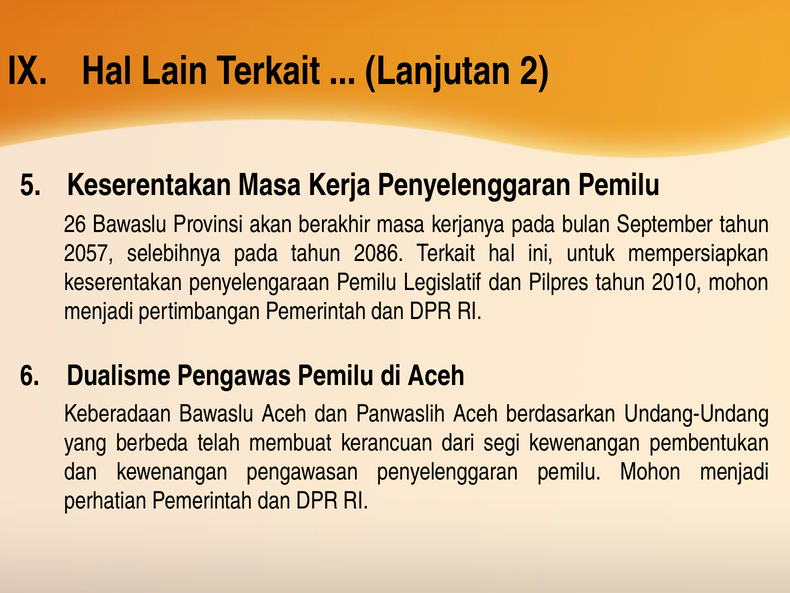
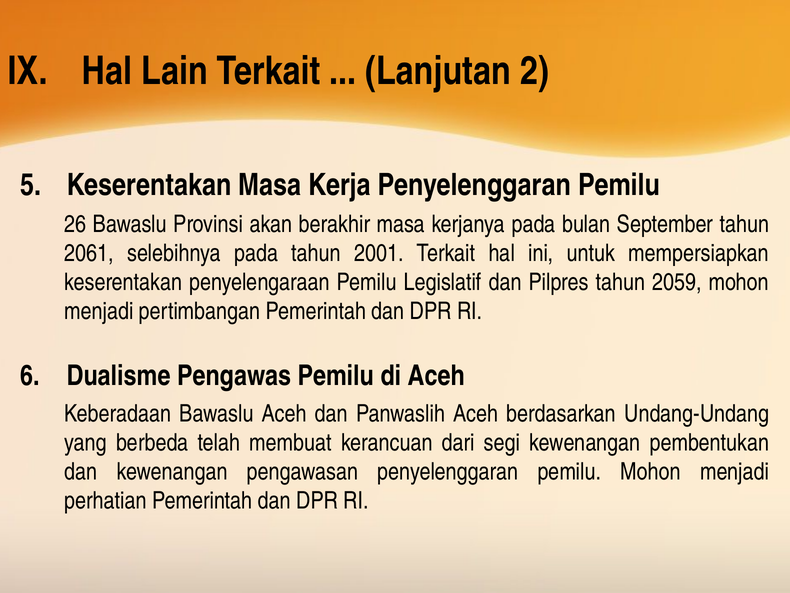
2057: 2057 -> 2061 (89, 253)
2086: 2086 -> 2001 (379, 253)
2010: 2010 -> 2059 (677, 282)
